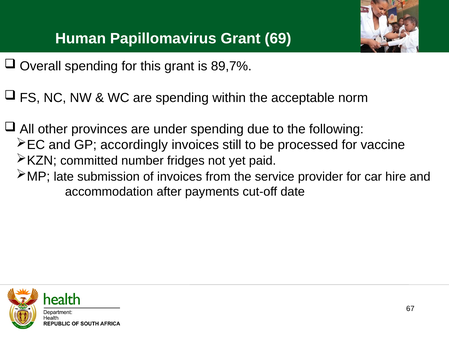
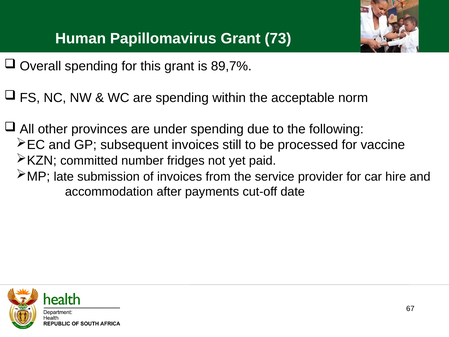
69: 69 -> 73 (278, 38)
accordingly: accordingly -> subsequent (134, 145)
